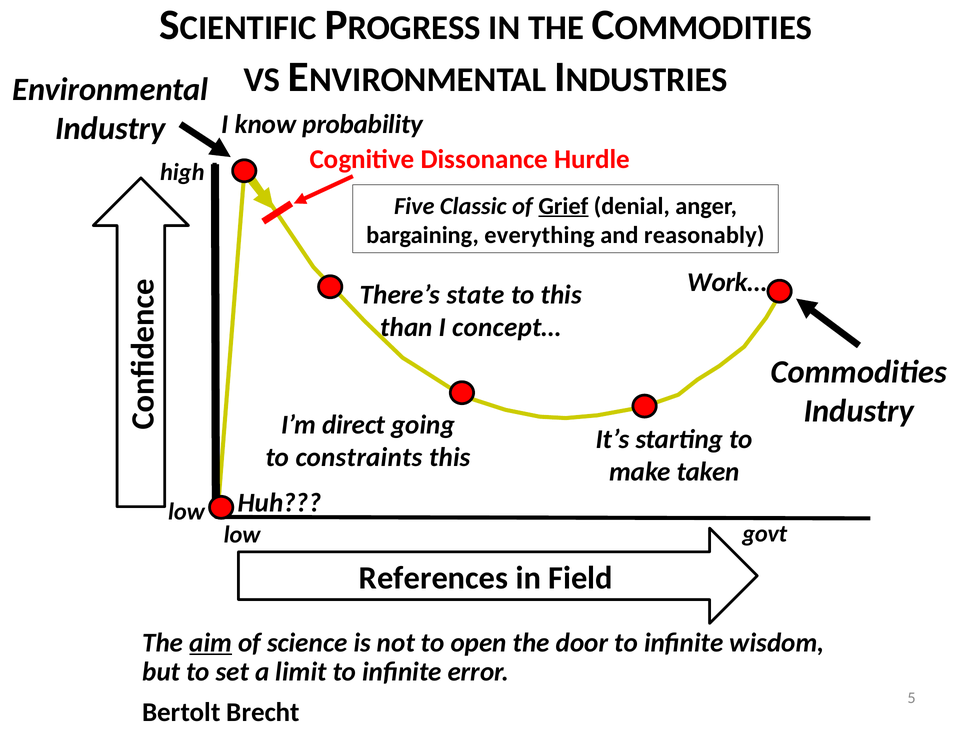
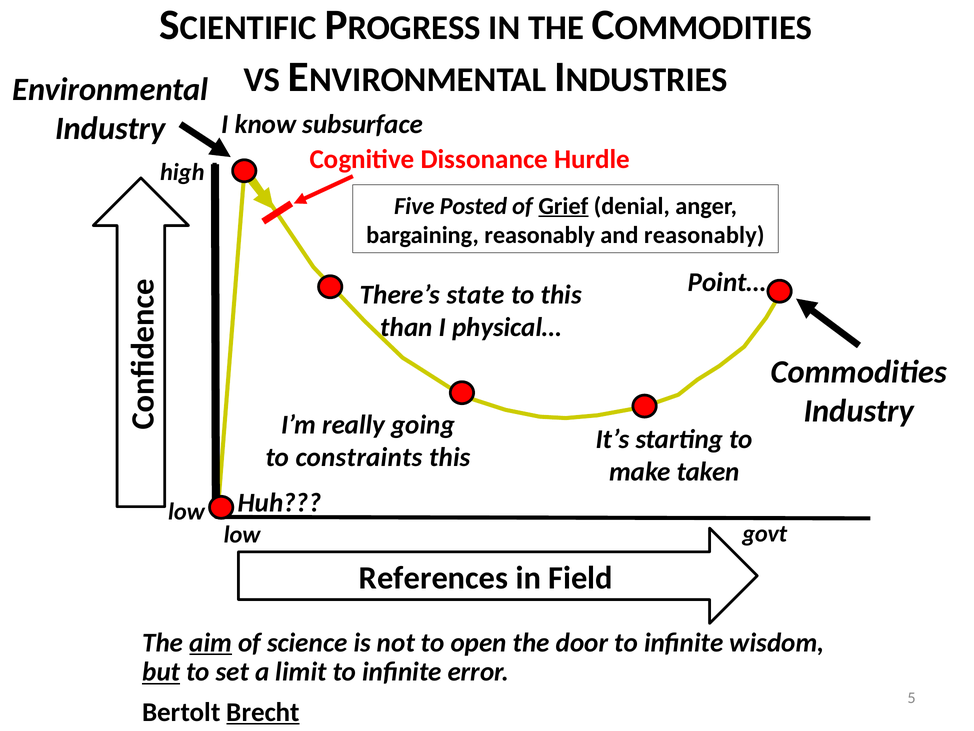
probability: probability -> subsurface (363, 124)
Classic: Classic -> Posted (473, 206)
bargaining everything: everything -> reasonably (540, 235)
Work…: Work… -> Point… (727, 282)
concept…: concept… -> physical… (507, 327)
direct: direct -> really (354, 425)
but underline: none -> present (161, 672)
Brecht underline: none -> present (263, 712)
